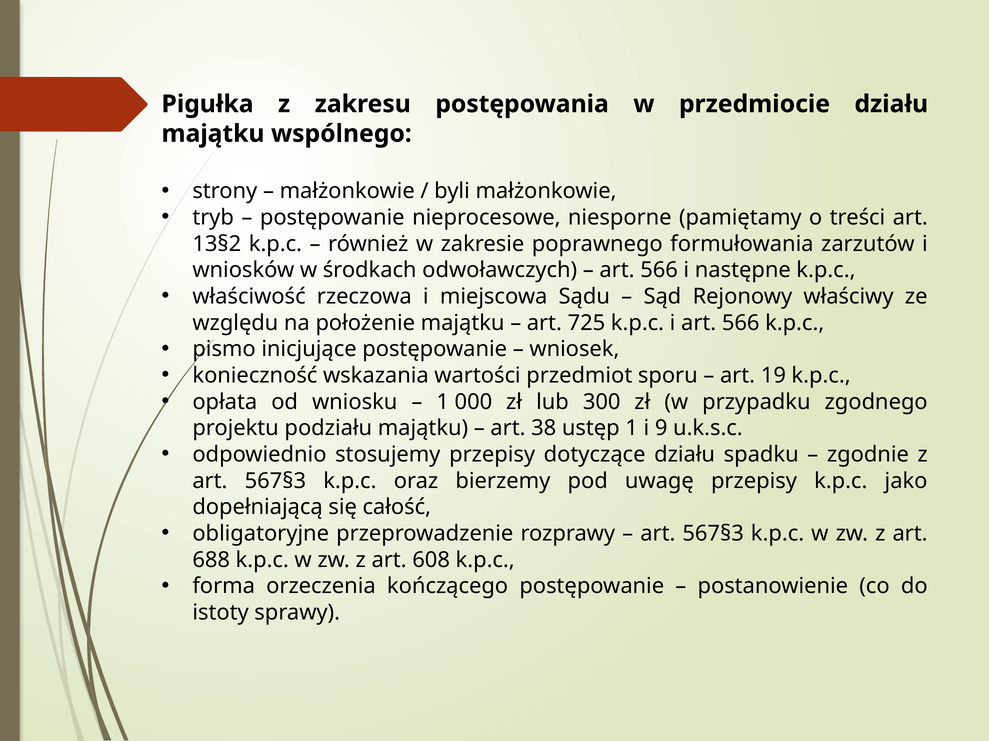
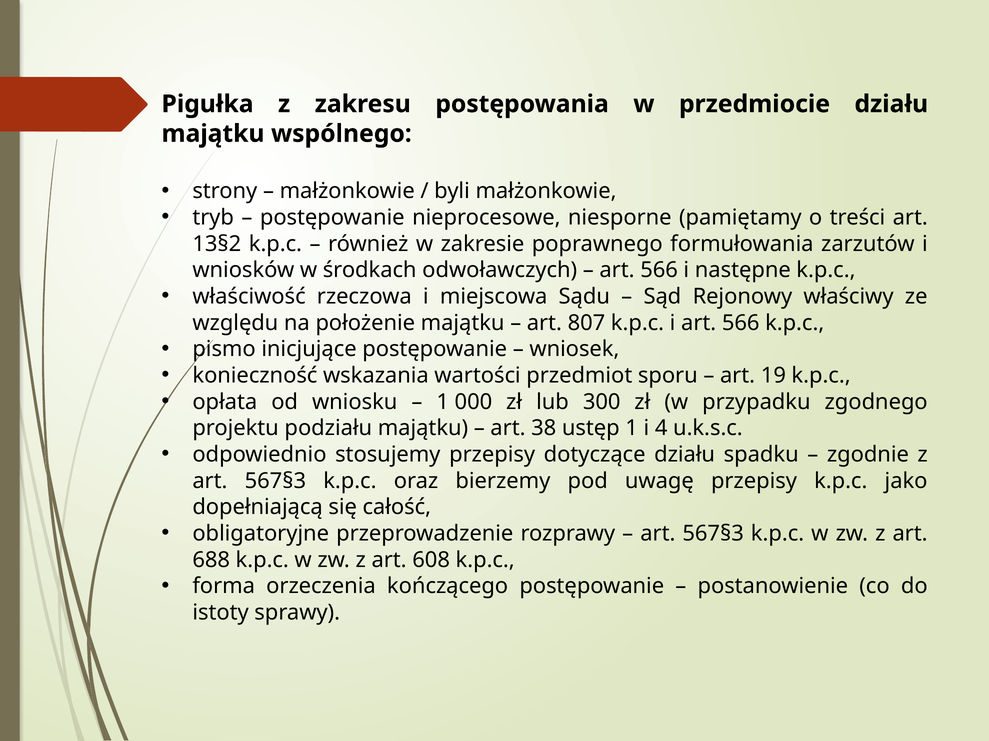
725: 725 -> 807 (586, 323)
9: 9 -> 4 (661, 429)
